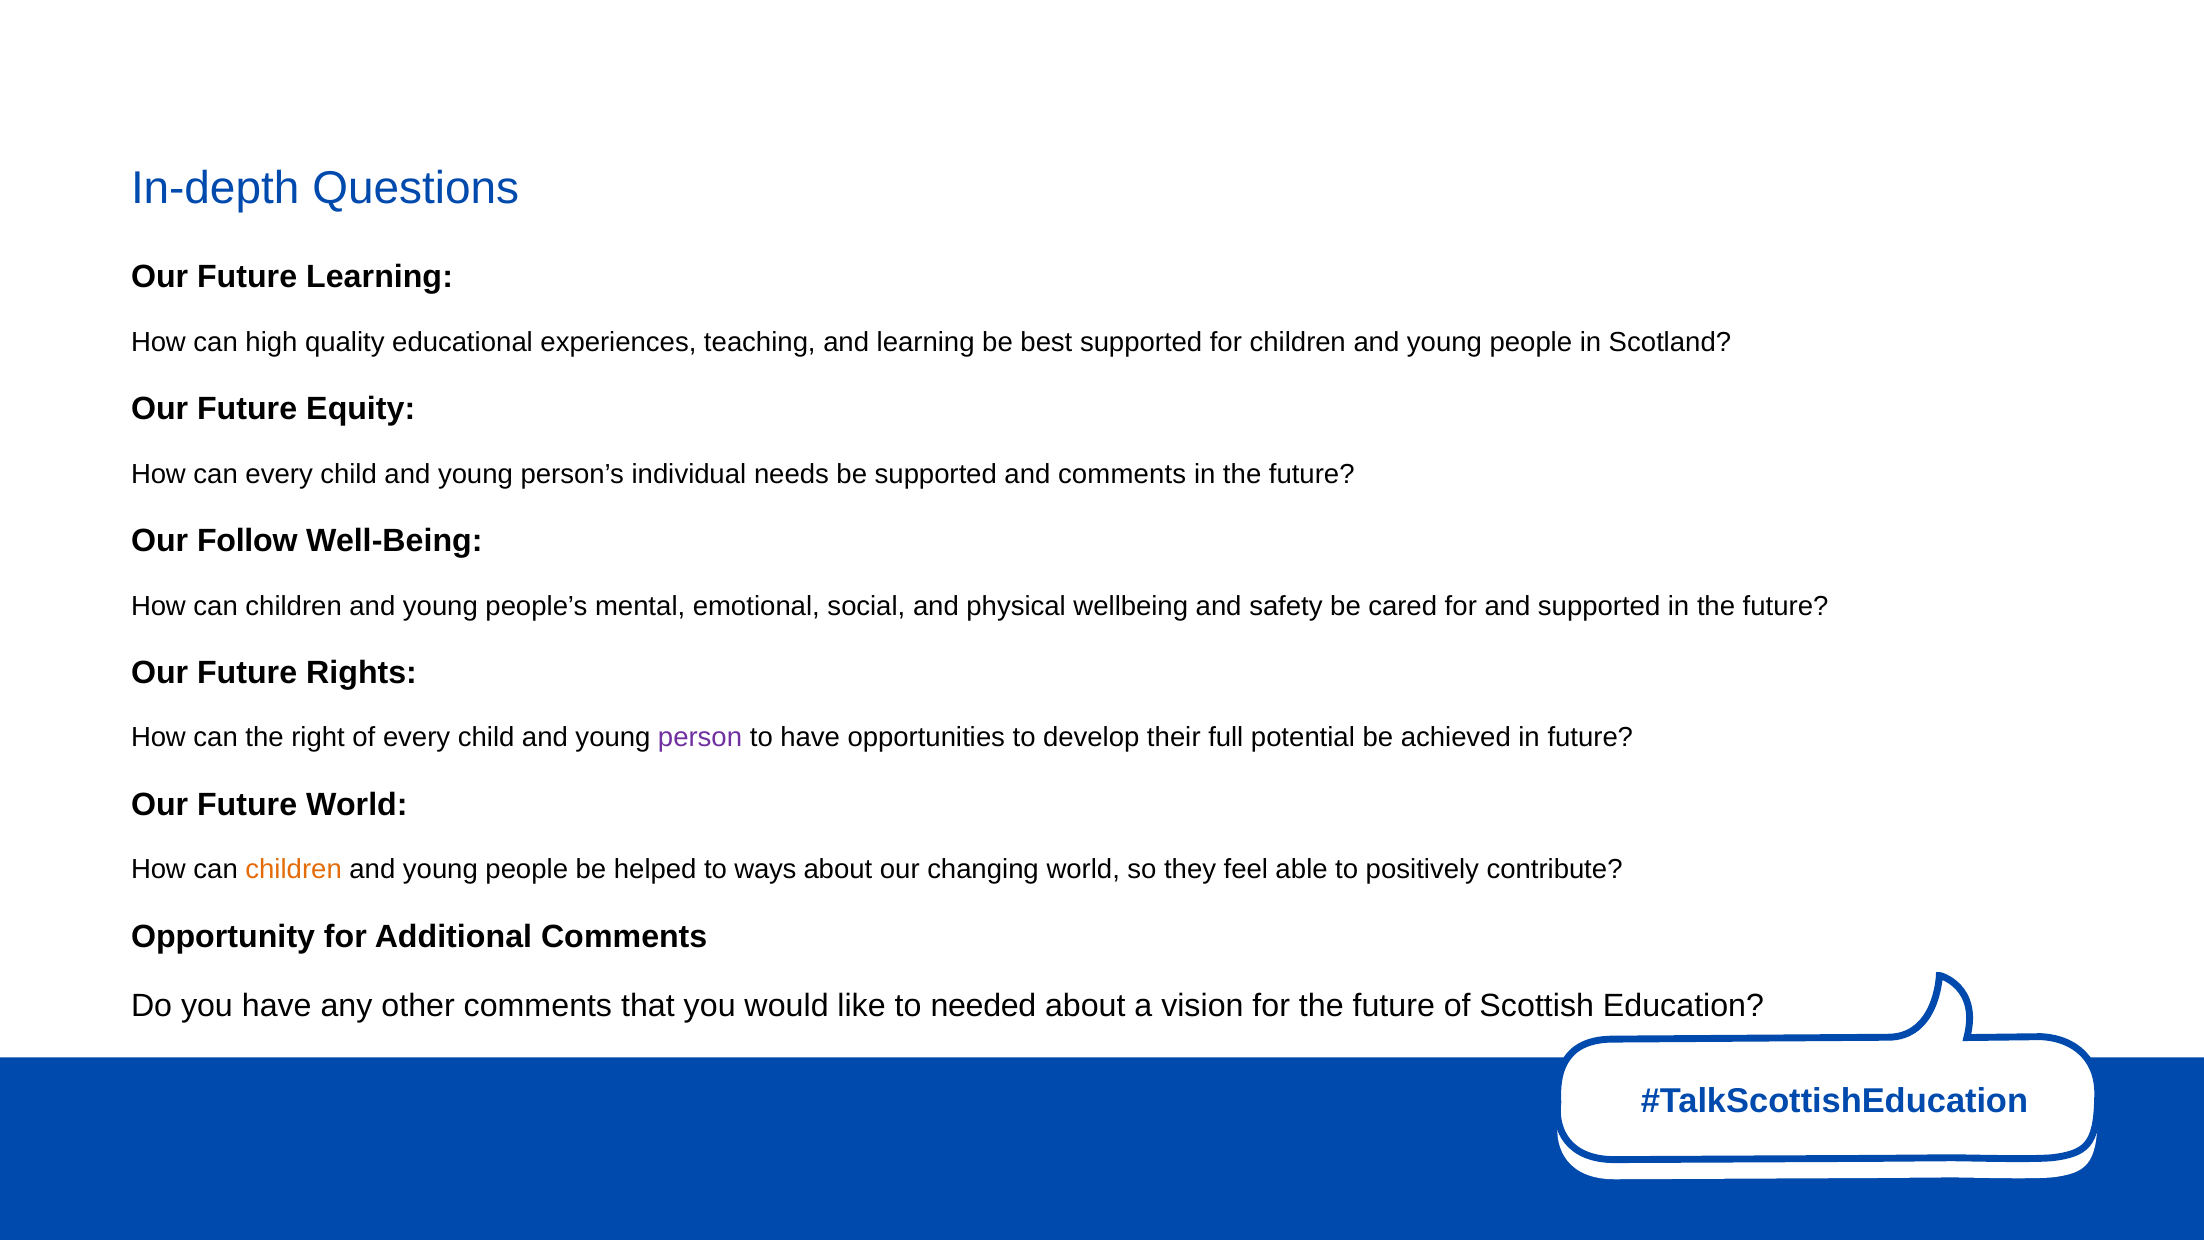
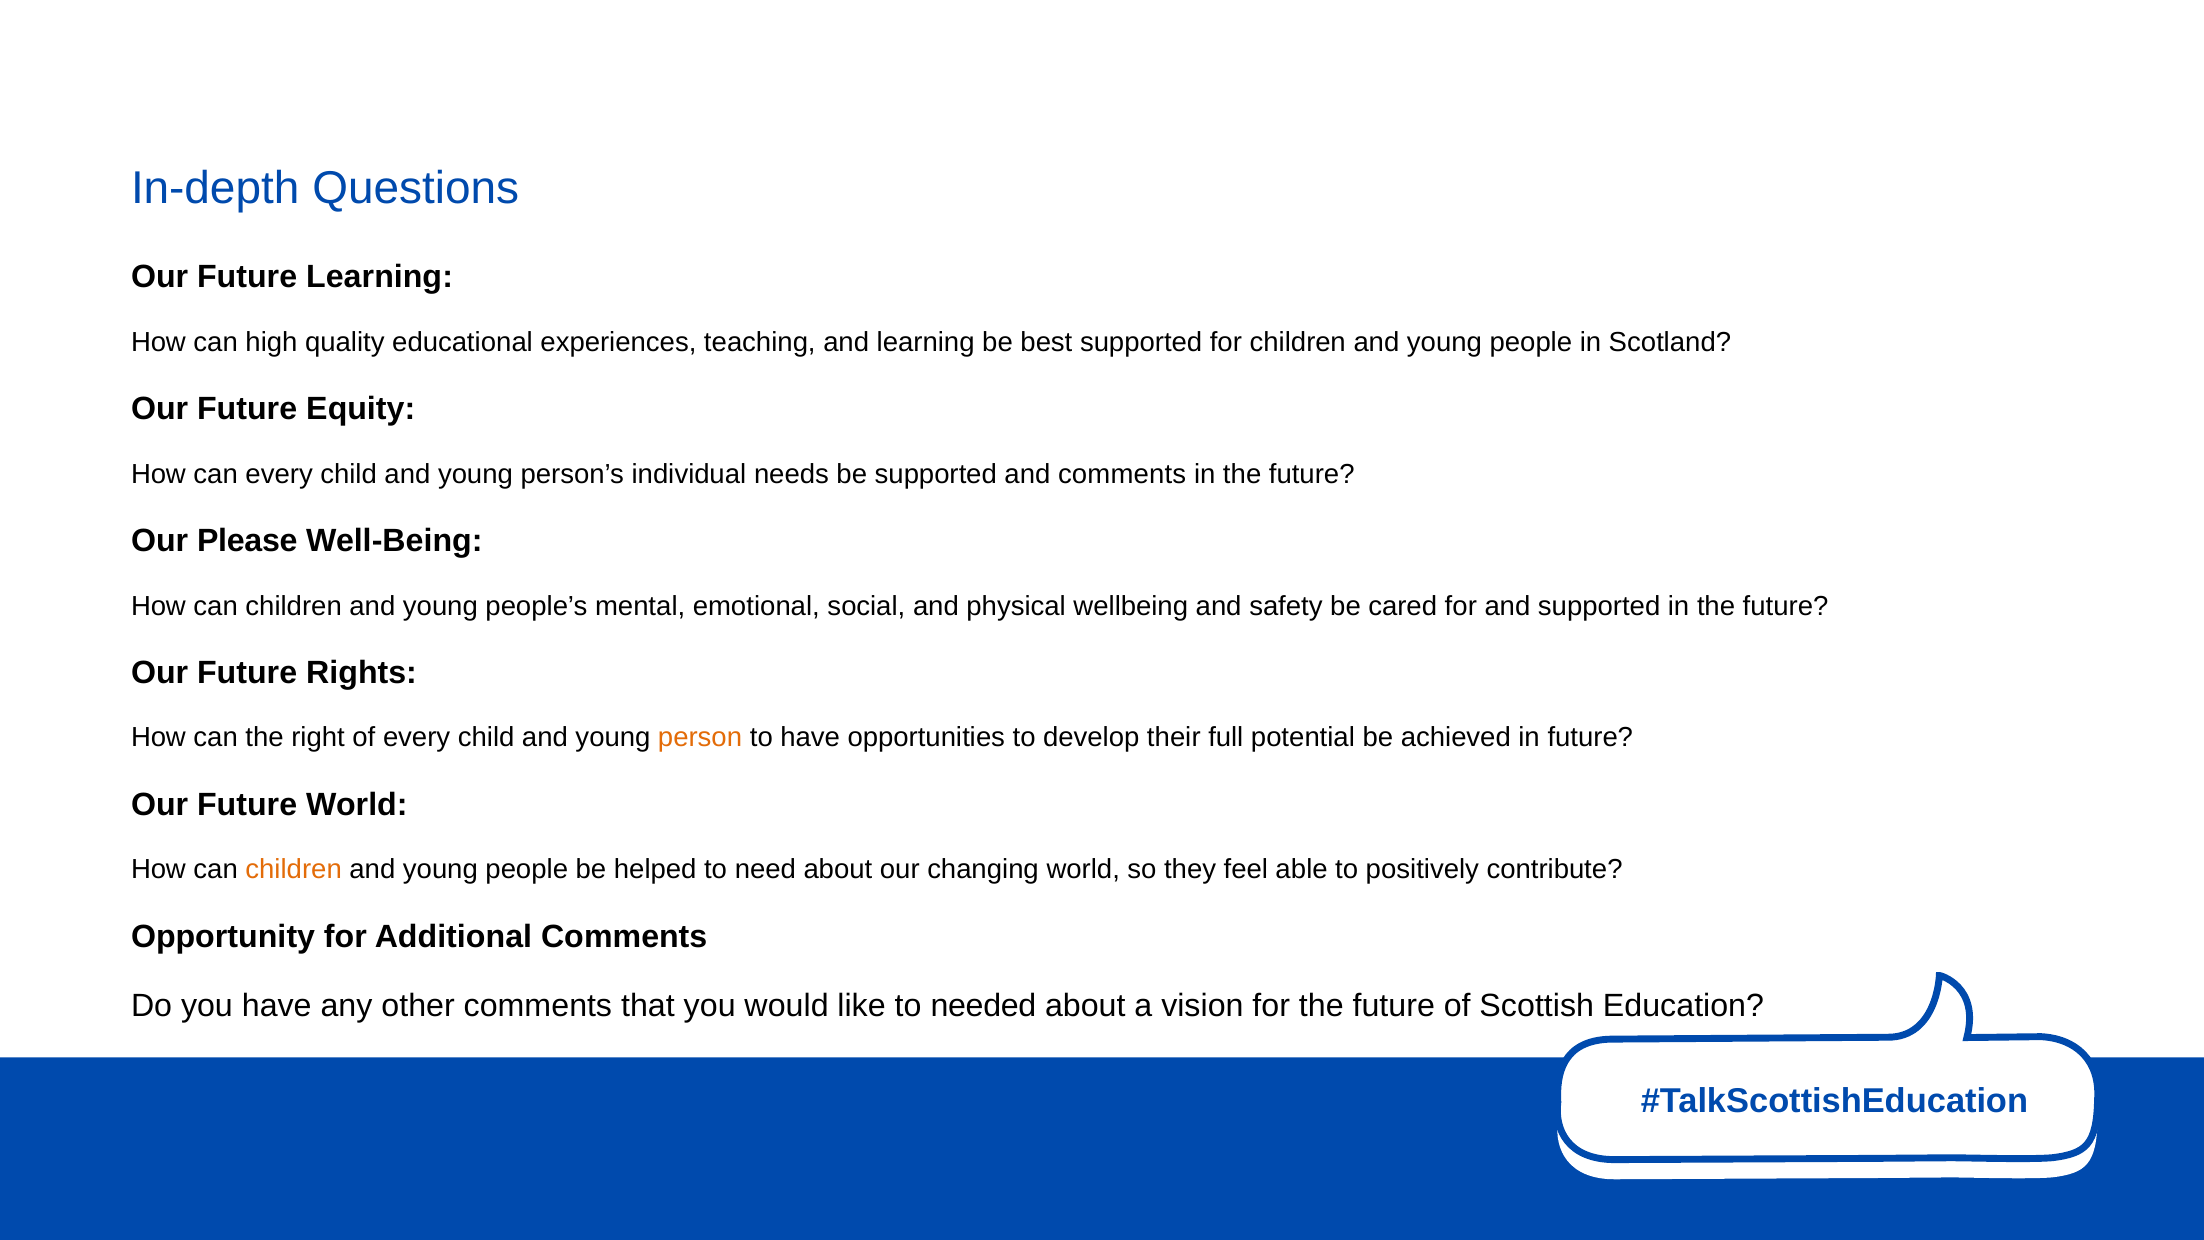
Follow: Follow -> Please (247, 541)
person colour: purple -> orange (700, 738)
ways: ways -> need (765, 870)
